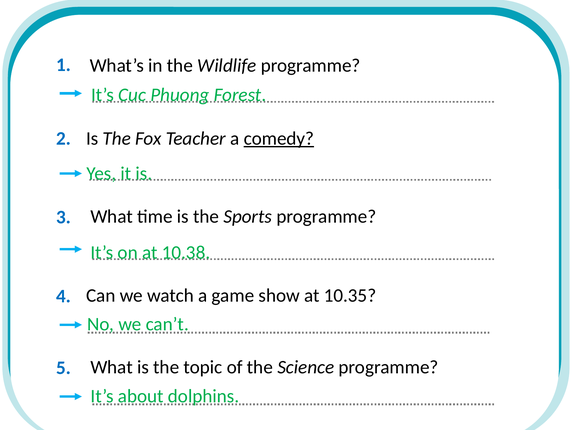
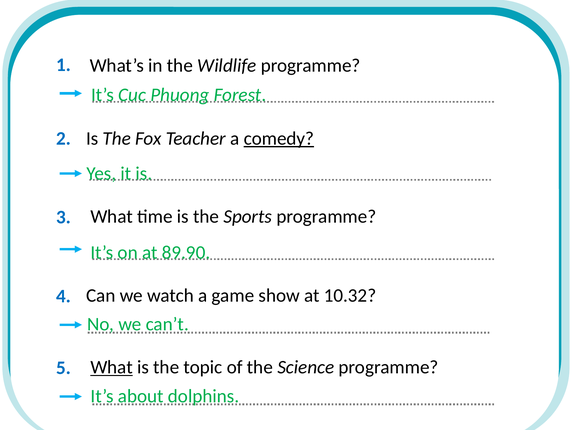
10.38: 10.38 -> 89.90 (186, 253)
10.35: 10.35 -> 10.32 (350, 296)
What underline: none -> present (112, 368)
